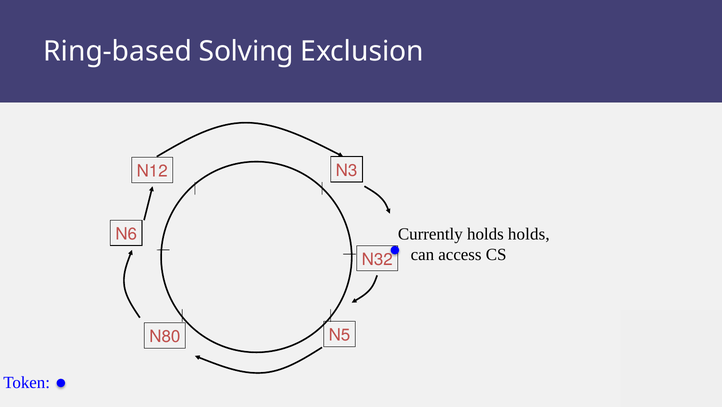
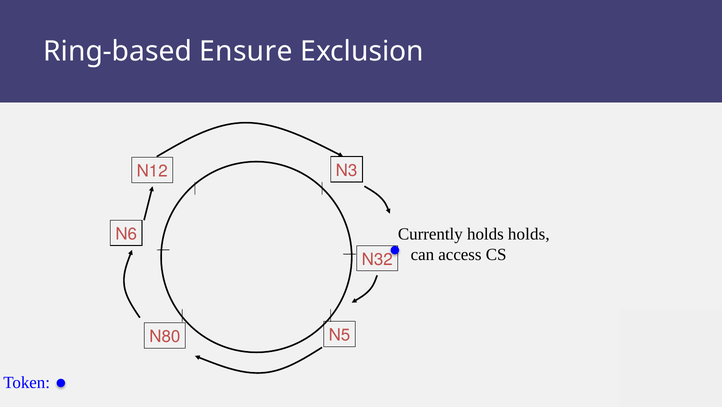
Solving: Solving -> Ensure (246, 52)
